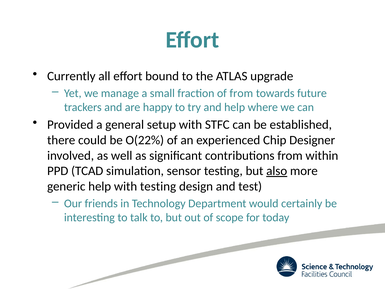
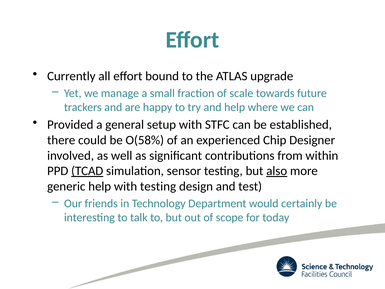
of from: from -> scale (241, 93)
O(22%: O(22% -> O(58% (145, 140)
TCAD underline: none -> present (87, 171)
